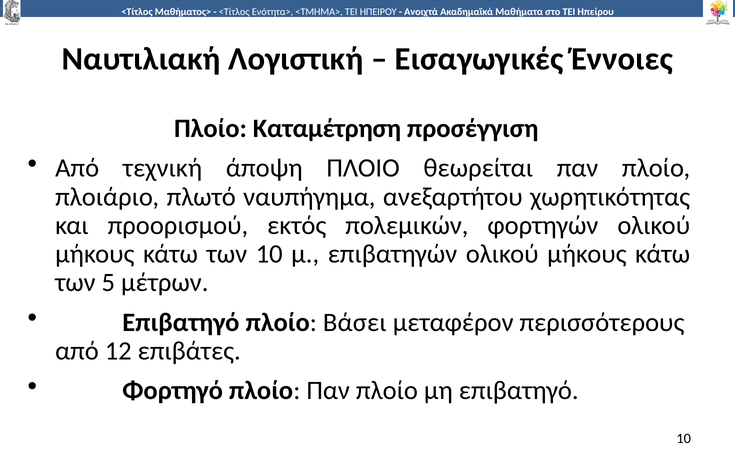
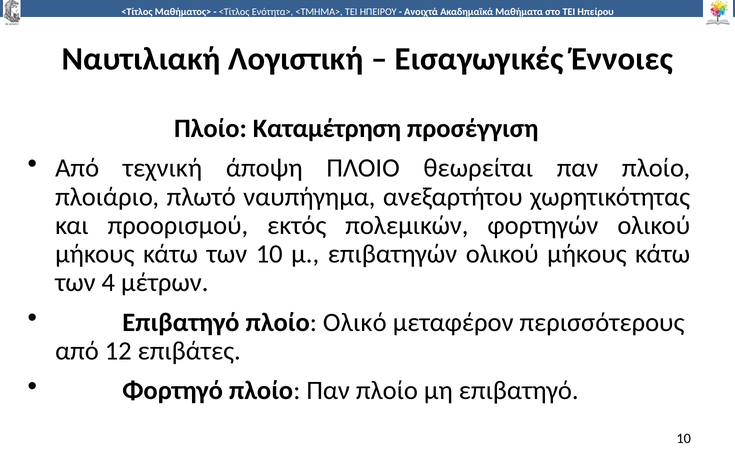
5: 5 -> 4 (108, 283)
Βάσει: Βάσει -> Ολικό (355, 323)
